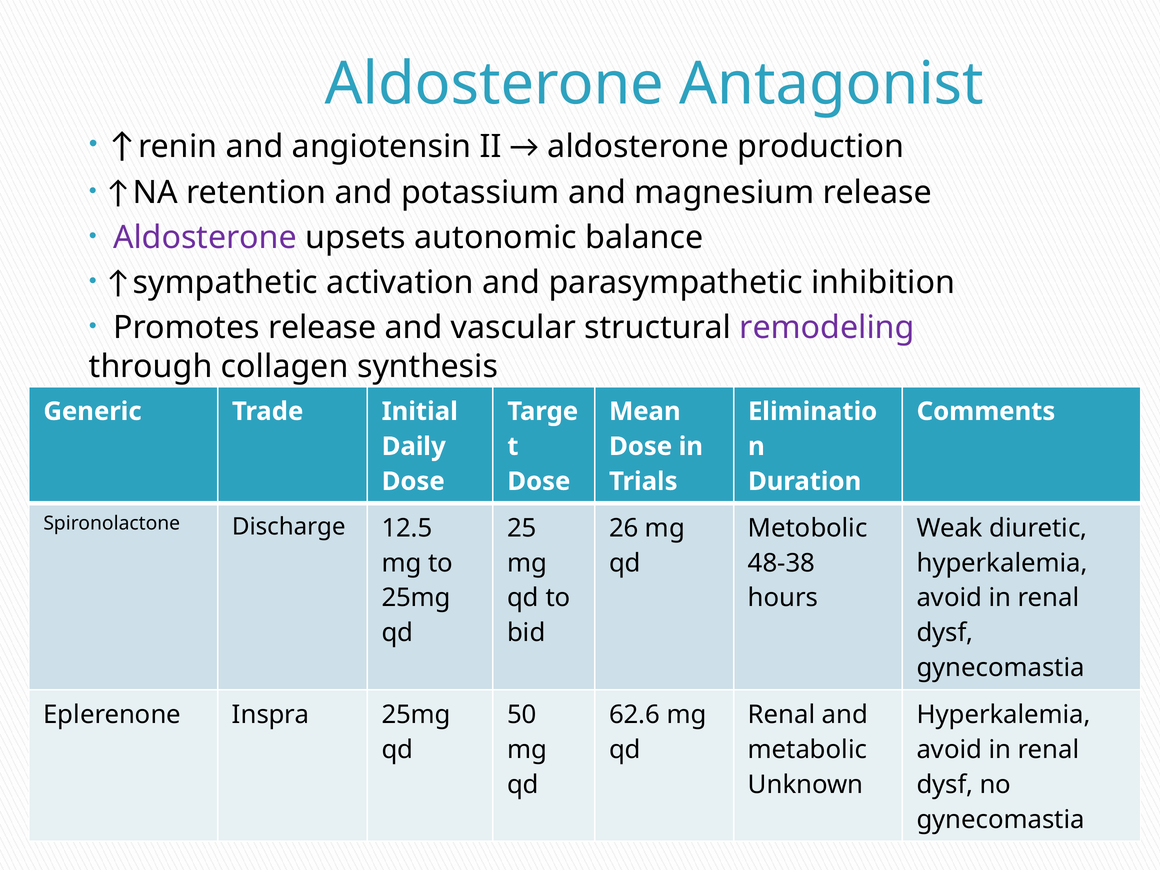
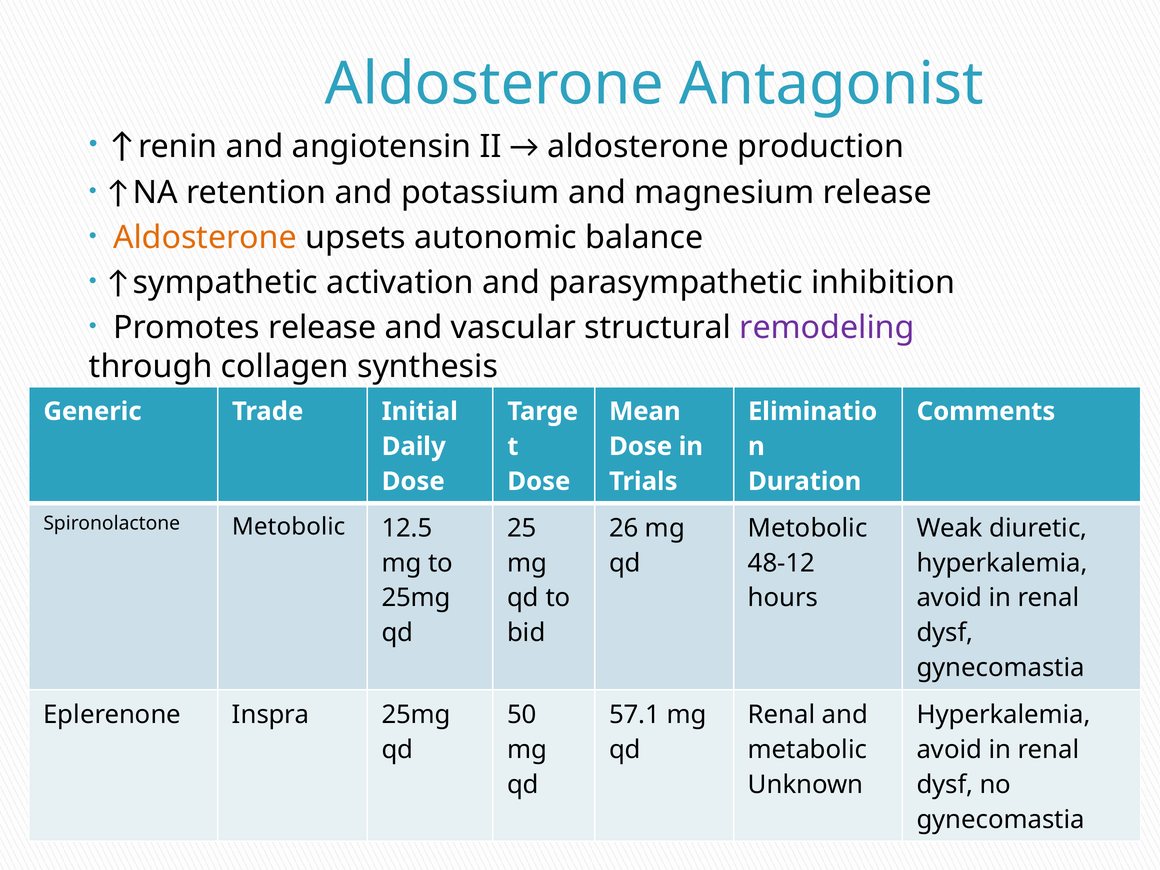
Aldosterone colour: purple -> orange (205, 237)
Spironolactone Discharge: Discharge -> Metobolic (289, 527)
48-38: 48-38 -> 48-12 (782, 563)
62.6: 62.6 -> 57.1 (635, 715)
